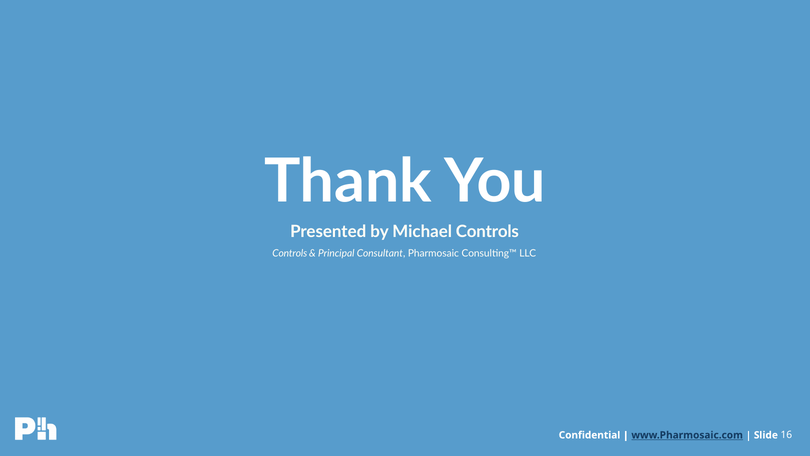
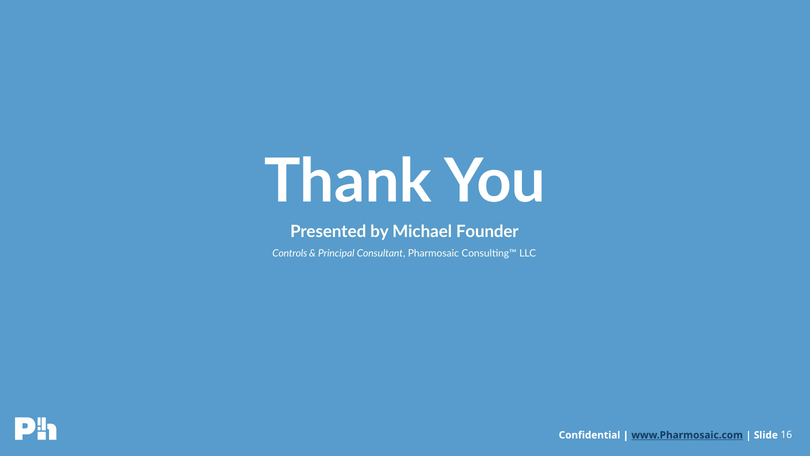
Michael Controls: Controls -> Founder (487, 231)
